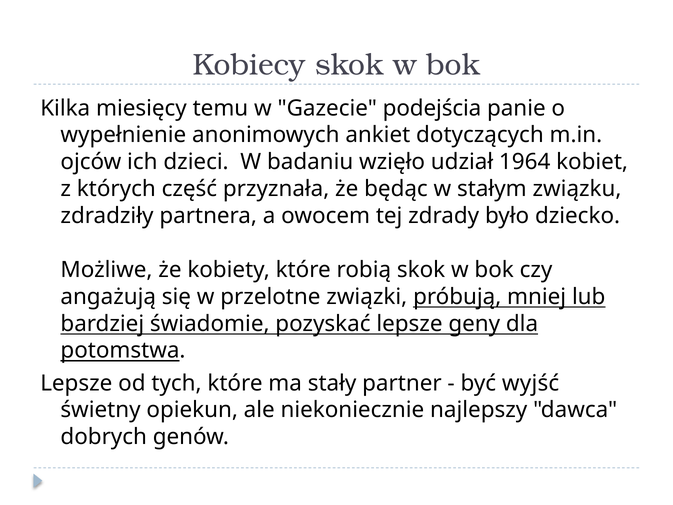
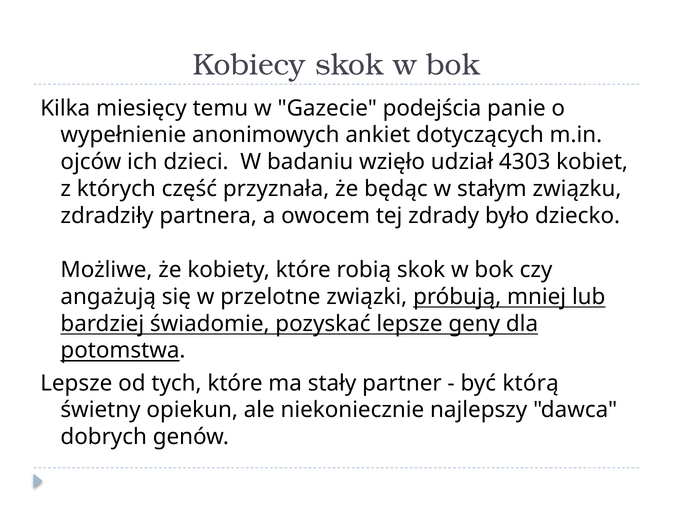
1964: 1964 -> 4303 (525, 162)
wyjść: wyjść -> którą (531, 383)
